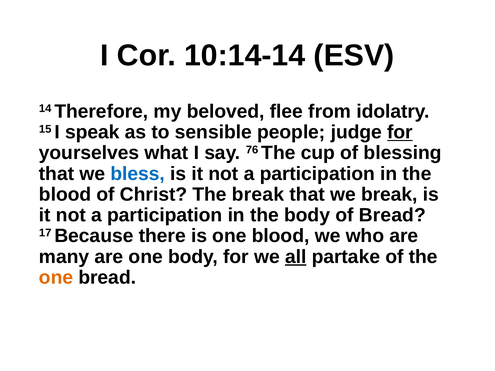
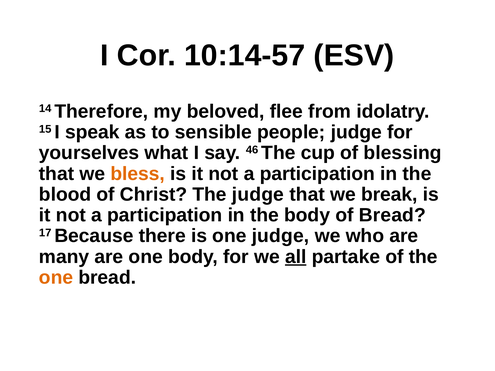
10:14-14: 10:14-14 -> 10:14-57 (245, 55)
for underline: present -> none (400, 132)
76: 76 -> 46 (252, 150)
bless colour: blue -> orange (138, 174)
The break: break -> judge (258, 195)
one blood: blood -> judge (281, 236)
